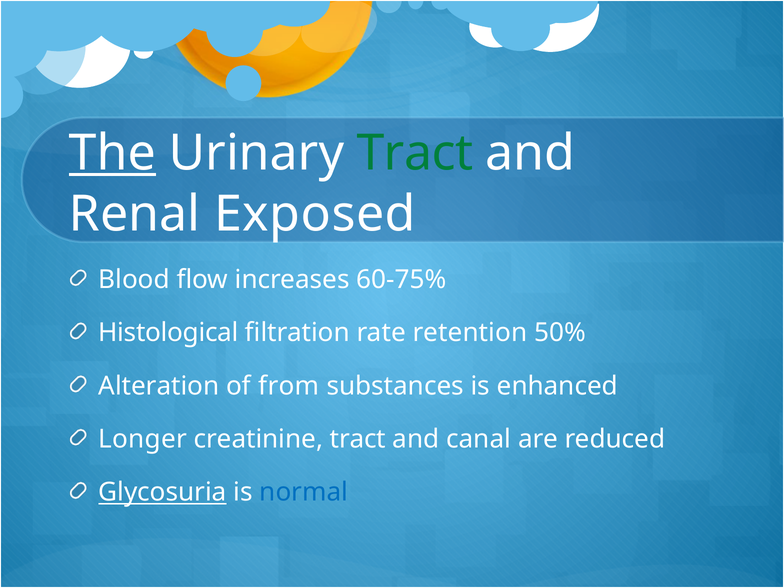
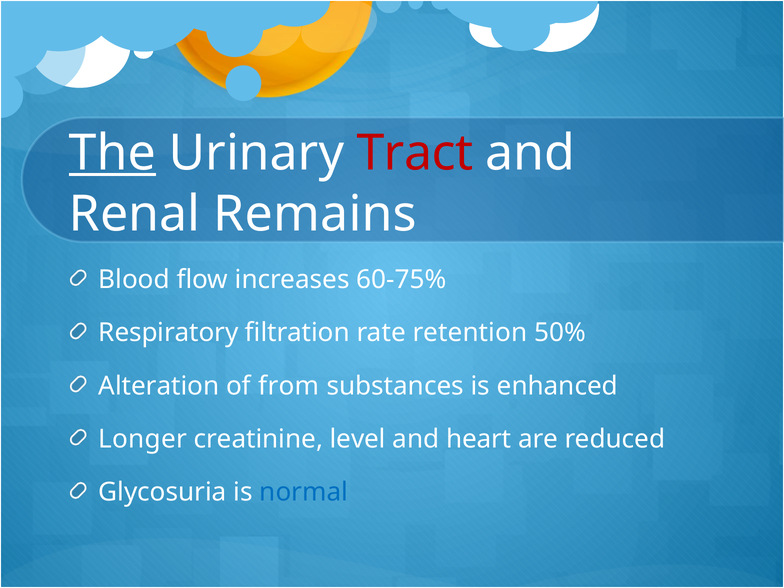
Tract colour: green -> red (415, 153)
Exposed: Exposed -> Remains (315, 214)
Histological: Histological -> Respiratory (168, 333)
creatinine tract: tract -> level (358, 439)
canal: canal -> heart (479, 439)
Glycosuria underline: present -> none (162, 492)
